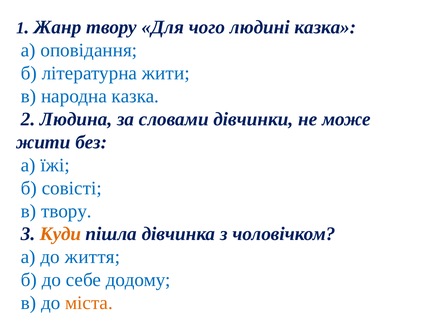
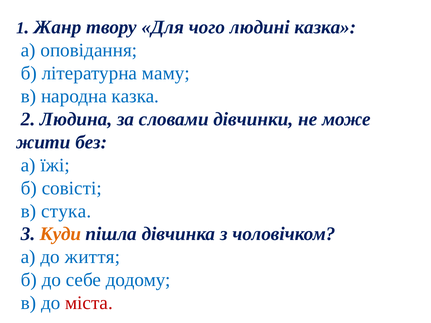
літературна жити: жити -> маму (166, 73)
в твору: твору -> стука (66, 211)
міста colour: orange -> red (89, 303)
